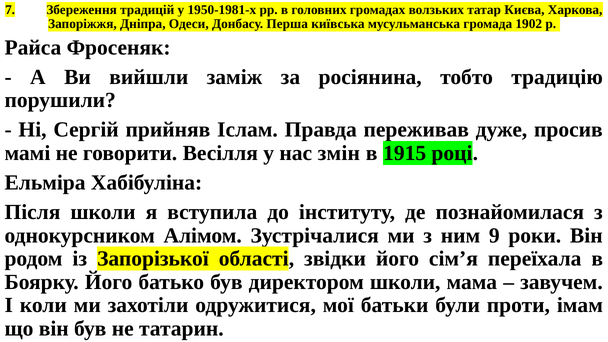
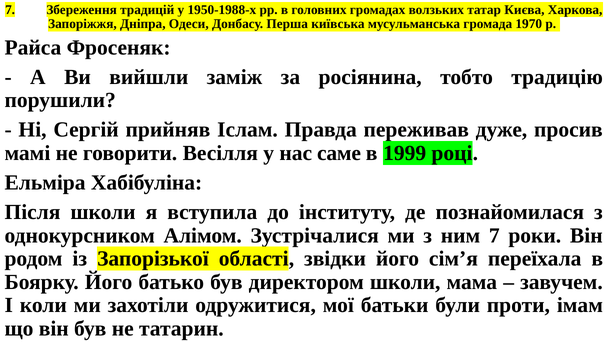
1950-1981-х: 1950-1981-х -> 1950-1988-х (222, 10)
1902: 1902 -> 1970 (529, 24)
змін: змін -> саме (339, 153)
1915: 1915 -> 1999 (405, 153)
ним 9: 9 -> 7 (494, 235)
